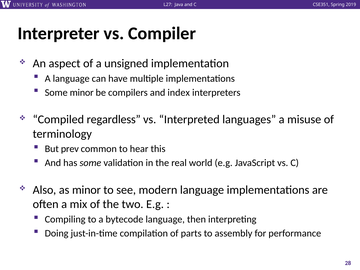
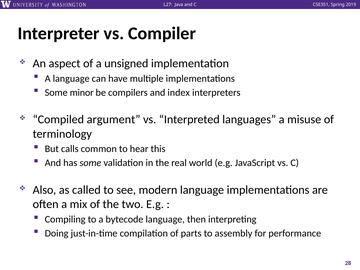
regardless: regardless -> argument (114, 119)
prev: prev -> calls (70, 149)
as minor: minor -> called (86, 190)
